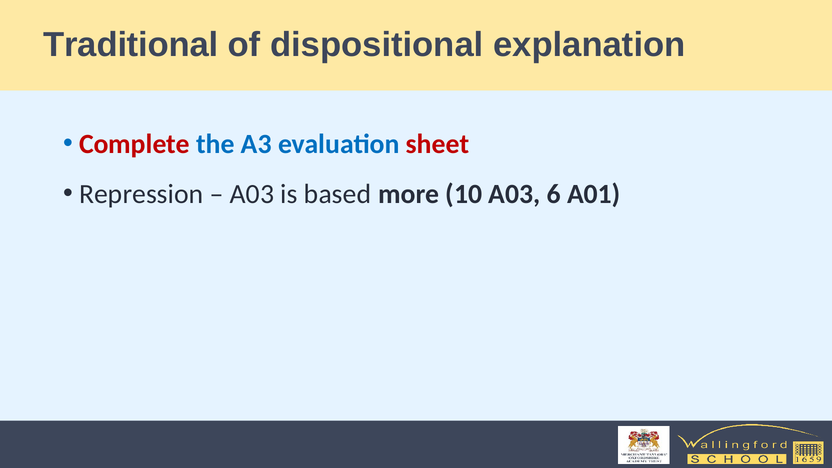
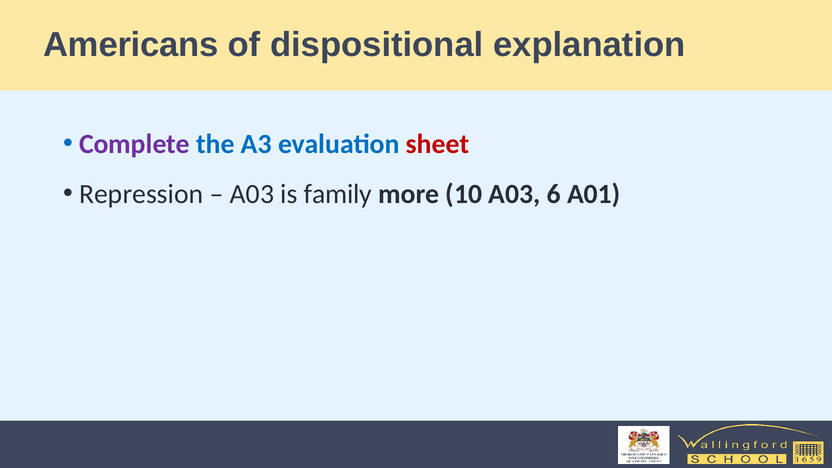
Traditional: Traditional -> Americans (131, 45)
Complete colour: red -> purple (134, 144)
based: based -> family (338, 194)
